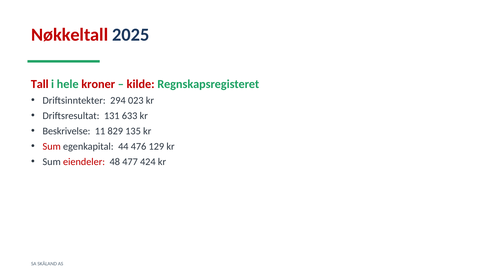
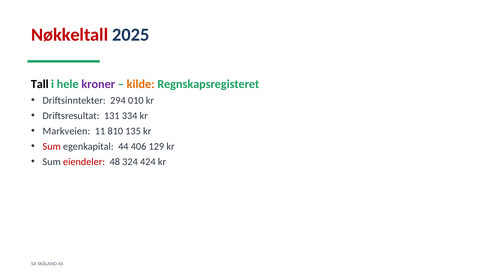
Tall colour: red -> black (40, 84)
kroner colour: red -> purple (98, 84)
kilde colour: red -> orange (141, 84)
023: 023 -> 010 (136, 101)
633: 633 -> 334 (130, 116)
Beskrivelse: Beskrivelse -> Markveien (66, 131)
829: 829 -> 810 (115, 131)
476: 476 -> 406 (139, 146)
477: 477 -> 324 (130, 162)
